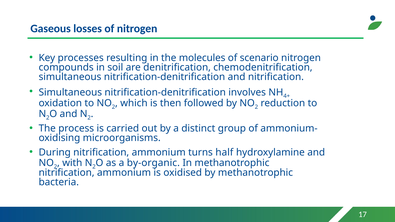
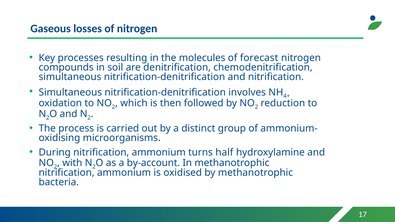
scenario: scenario -> forecast (259, 58)
by-organic: by-organic -> by-account (153, 163)
